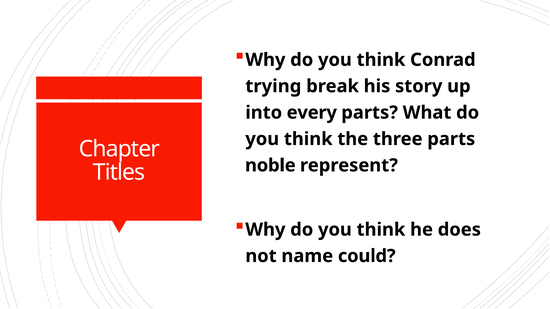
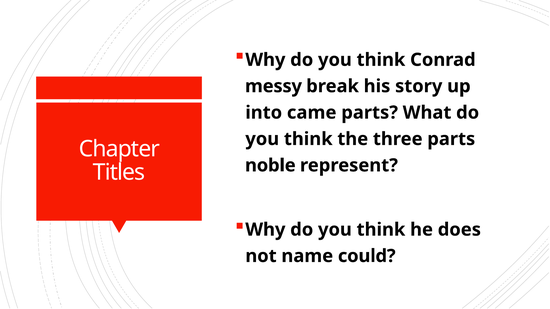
trying: trying -> messy (273, 86)
every: every -> came (312, 113)
